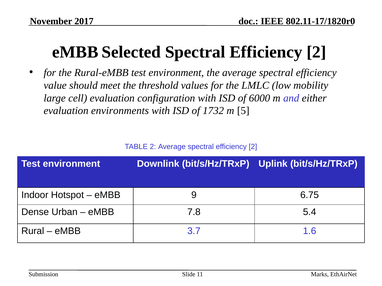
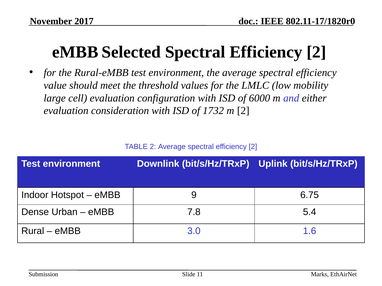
environments: environments -> consideration (120, 111)
m 5: 5 -> 2 (243, 111)
3.7: 3.7 -> 3.0 (194, 232)
